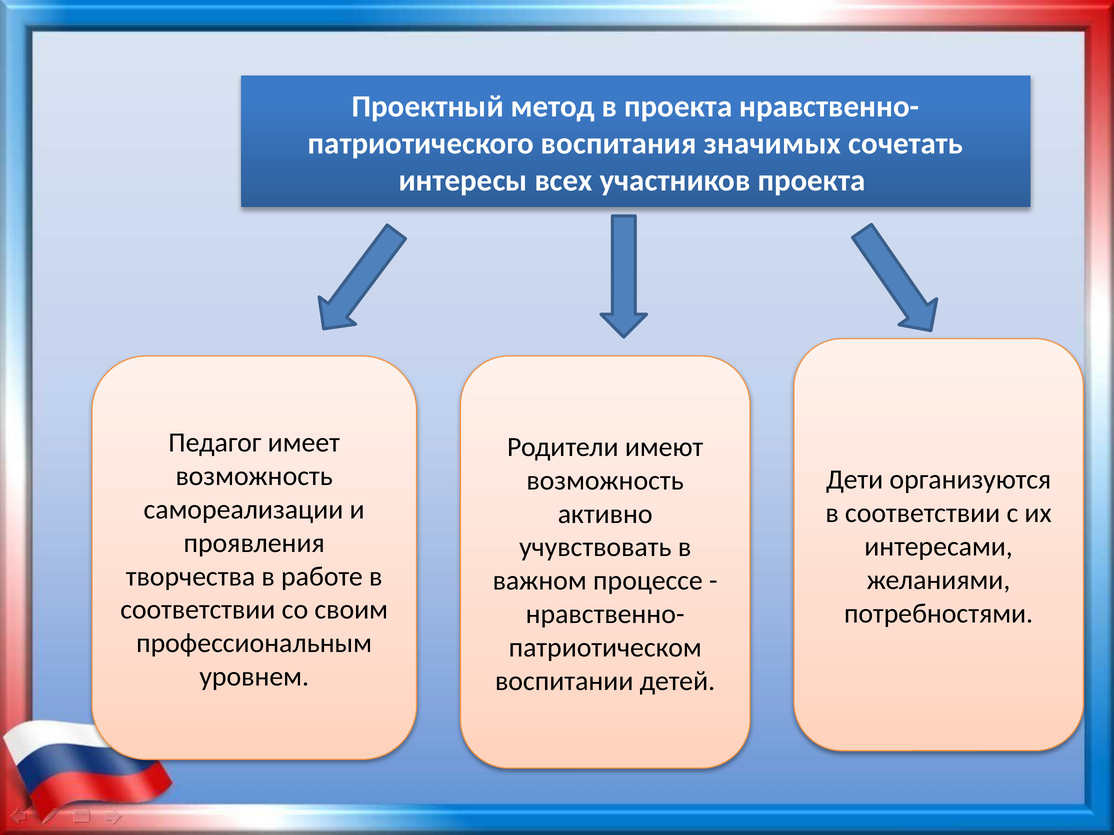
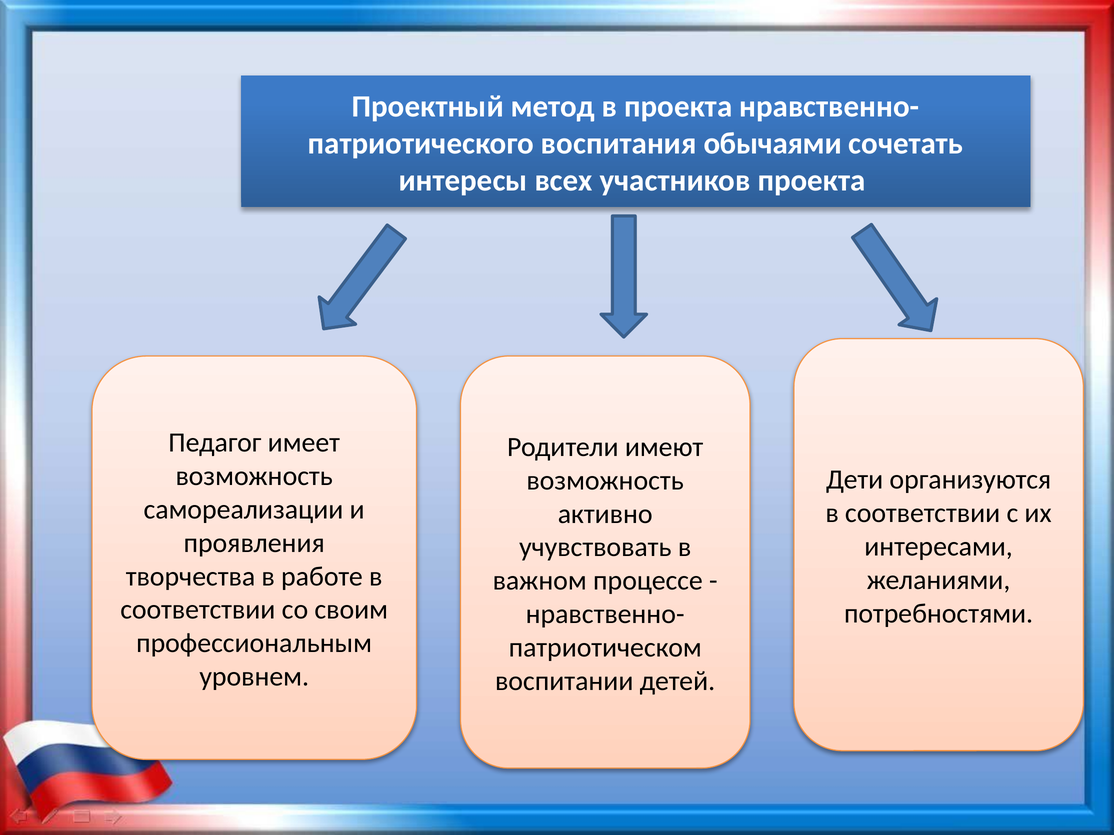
значимых: значимых -> обычаями (773, 144)
